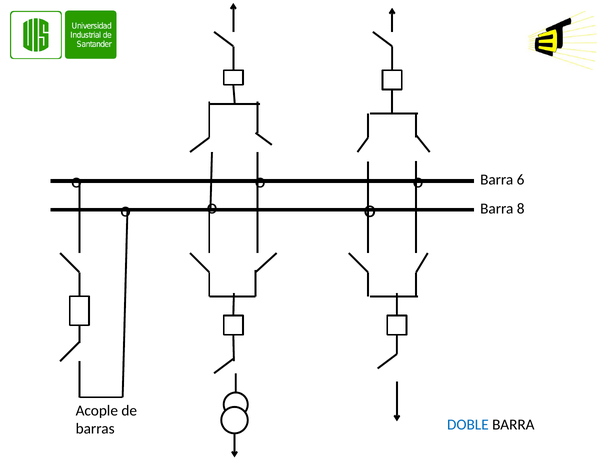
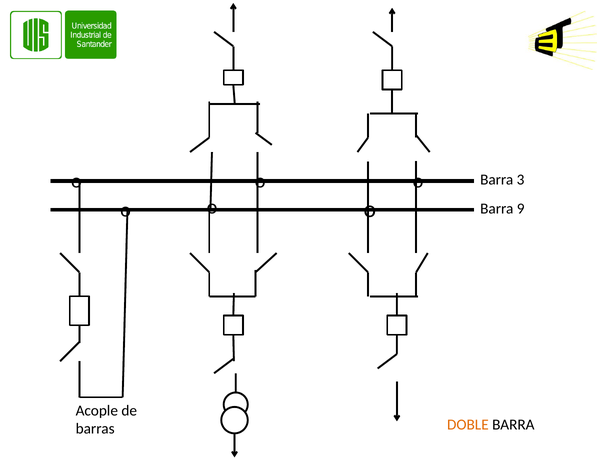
6: 6 -> 3 (521, 180)
8: 8 -> 9 (521, 209)
DOBLE colour: blue -> orange (468, 425)
